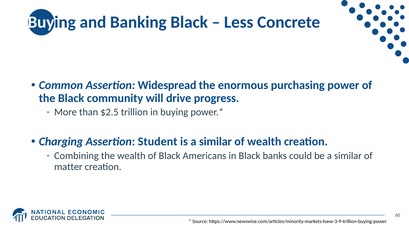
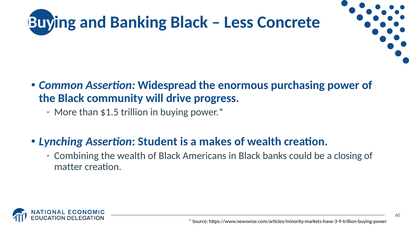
$2.5: $2.5 -> $1.5 (110, 112)
Charging: Charging -> Lynching (61, 142)
is a similar: similar -> makes (215, 142)
be a similar: similar -> closing (348, 156)
